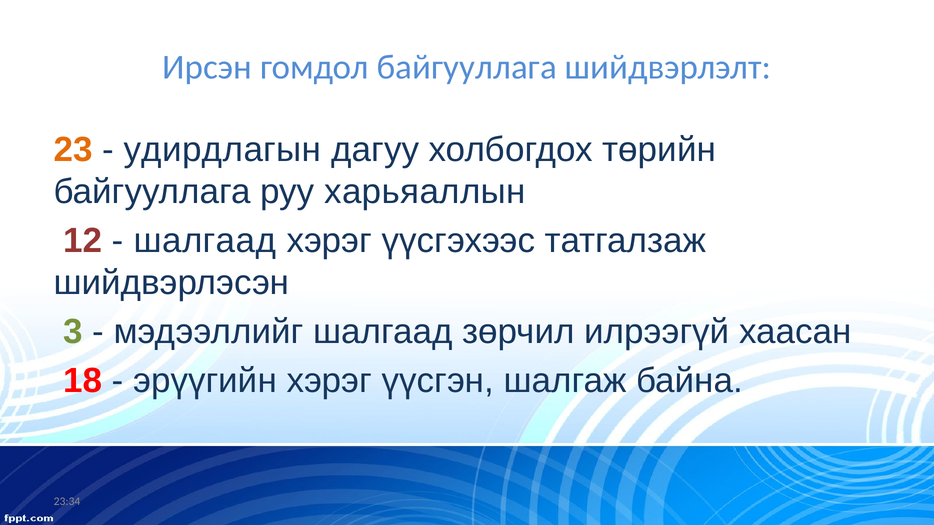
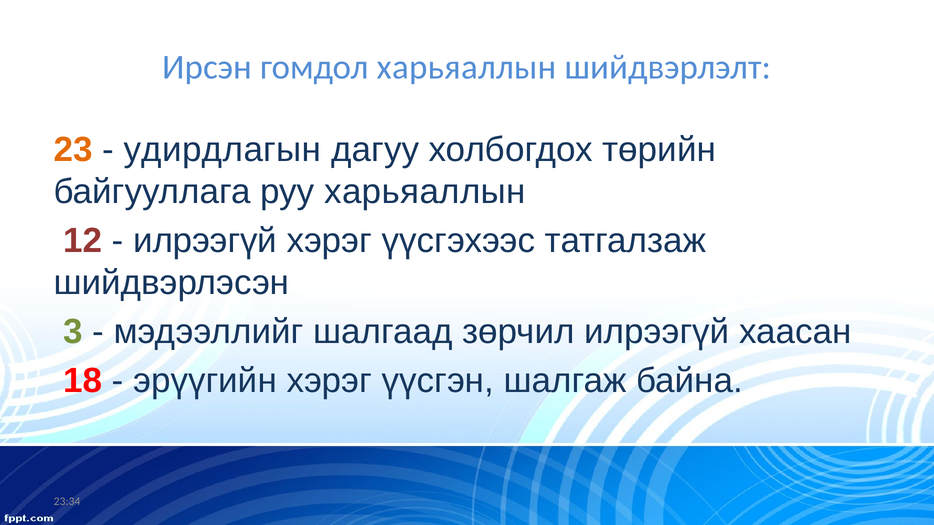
гомдол байгууллага: байгууллага -> харьяаллын (467, 67)
шалгаад: шалгаад -> илрээгүй (205, 241)
